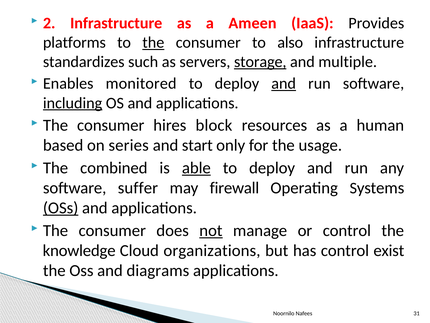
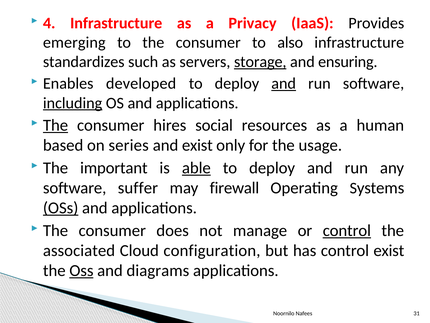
2: 2 -> 4 (49, 23)
Ameen: Ameen -> Privacy (253, 23)
platforms: platforms -> emerging (74, 42)
the underline: present -> none (153, 42)
multiple: multiple -> ensuring (348, 62)
monitored: monitored -> developed (141, 83)
The underline: none -> present (56, 125)
block: block -> social (214, 125)
and start: start -> exist (197, 145)
combined: combined -> important (114, 168)
not underline: present -> none (211, 230)
control underline: none -> present (347, 230)
knowledge: knowledge -> associated (79, 250)
organizations: organizations -> configuration (212, 250)
Oss underline: none -> present (81, 270)
